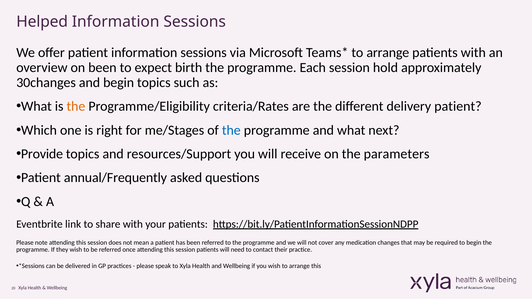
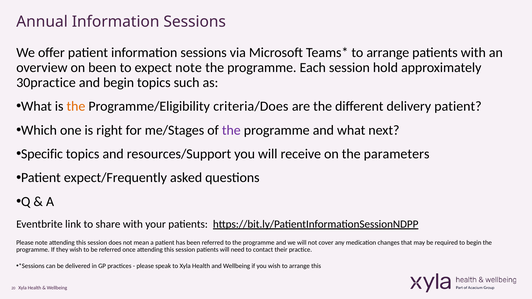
Helped: Helped -> Annual (42, 22)
expect birth: birth -> note (189, 68)
30changes: 30changes -> 30practice (46, 83)
criteria/Rates: criteria/Rates -> criteria/Does (251, 106)
the colour: blue -> purple (231, 130)
Provide: Provide -> Specific (42, 154)
annual/Frequently: annual/Frequently -> expect/Frequently (115, 178)
